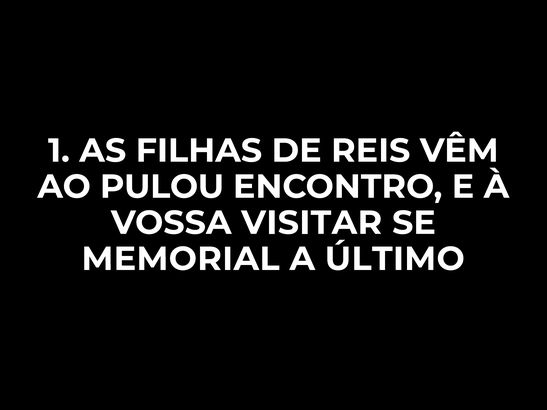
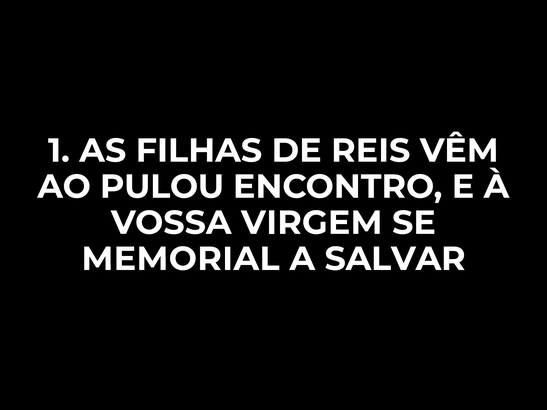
VISITAR: VISITAR -> VIRGEM (312, 223)
ÚLTIMO: ÚLTIMO -> SALVAR (395, 259)
